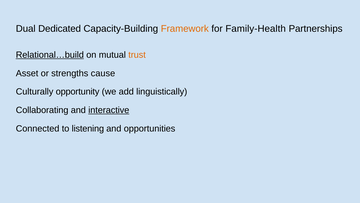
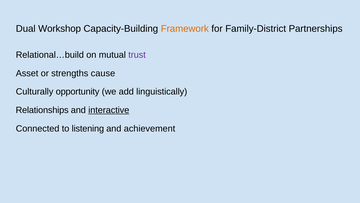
Dedicated: Dedicated -> Workshop (60, 29)
Family-Health: Family-Health -> Family-District (256, 29)
Relational…build underline: present -> none (50, 55)
trust colour: orange -> purple (137, 55)
Collaborating: Collaborating -> Relationships (42, 110)
opportunities: opportunities -> achievement (150, 128)
